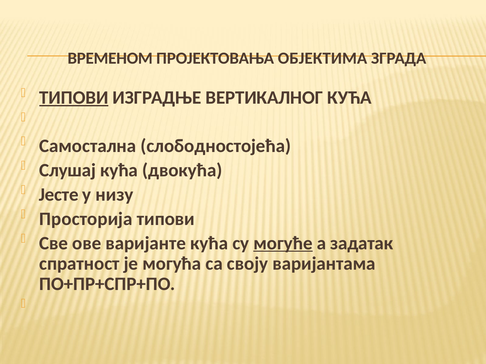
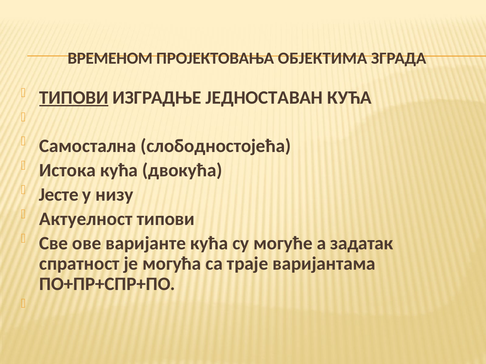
ВЕРТИКАЛНОГ: ВЕРТИКАЛНОГ -> ЈЕДНОСТАВАН (264, 98)
Слушај: Слушај -> Истока (67, 171)
Просторија: Просторија -> Актуелност (86, 219)
могуће underline: present -> none (283, 243)
своју: своју -> траје (248, 264)
